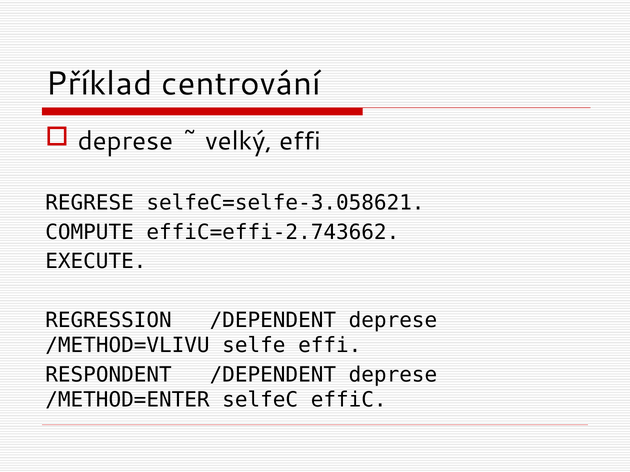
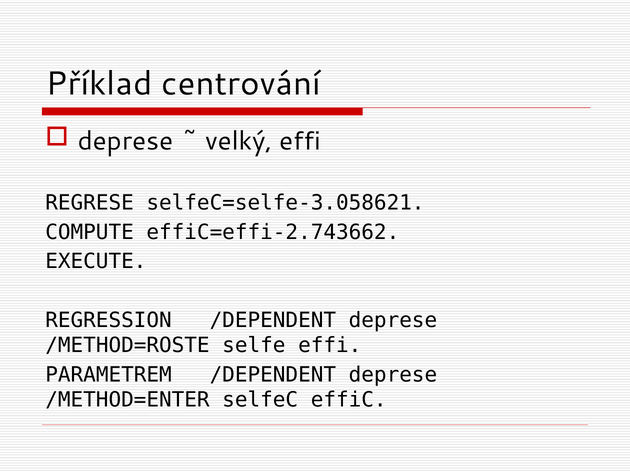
/METHOD=VLIVU: /METHOD=VLIVU -> /METHOD=ROSTE (127, 346)
RESPONDENT: RESPONDENT -> PARAMETREM (109, 375)
